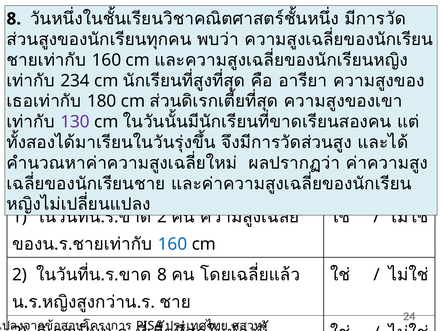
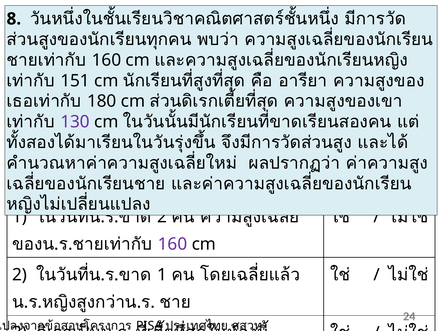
234: 234 -> 151 (75, 81)
160 colour: blue -> purple (173, 244)
8: 8 -> 1 (162, 275)
